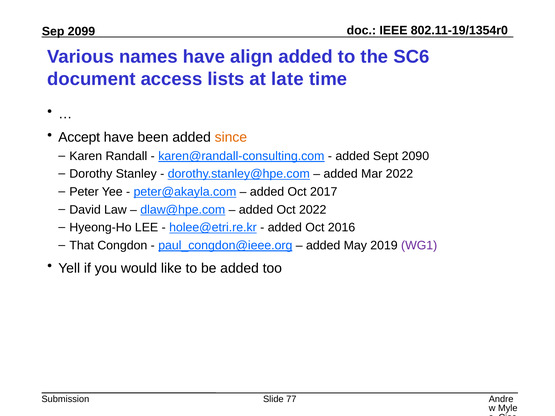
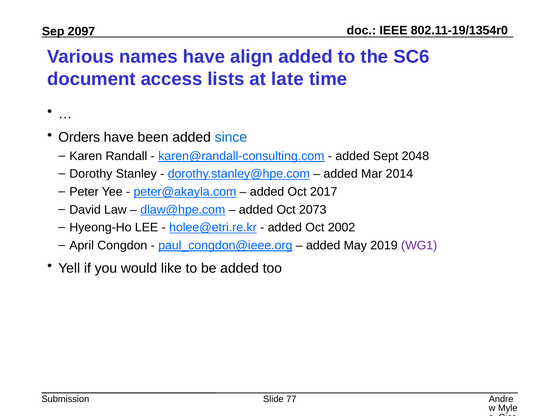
2099: 2099 -> 2097 (81, 32)
Accept: Accept -> Orders (79, 137)
since colour: orange -> blue (231, 137)
2090: 2090 -> 2048 (415, 156)
Mar 2022: 2022 -> 2014 (399, 174)
Oct 2022: 2022 -> 2073 (313, 210)
2016: 2016 -> 2002 (342, 228)
That: That -> April (82, 246)
